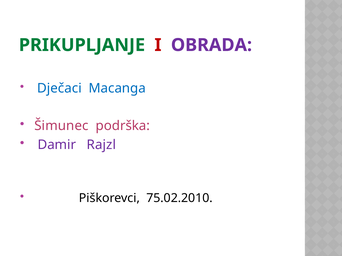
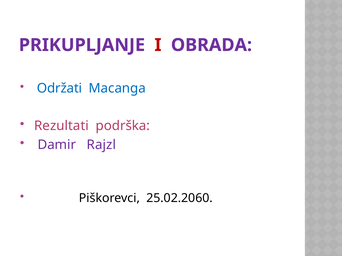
PRIKUPLJANJE colour: green -> purple (82, 45)
Dječaci: Dječaci -> Održati (60, 88)
Šimunec: Šimunec -> Rezultati (61, 126)
75.02.2010: 75.02.2010 -> 25.02.2060 (180, 198)
